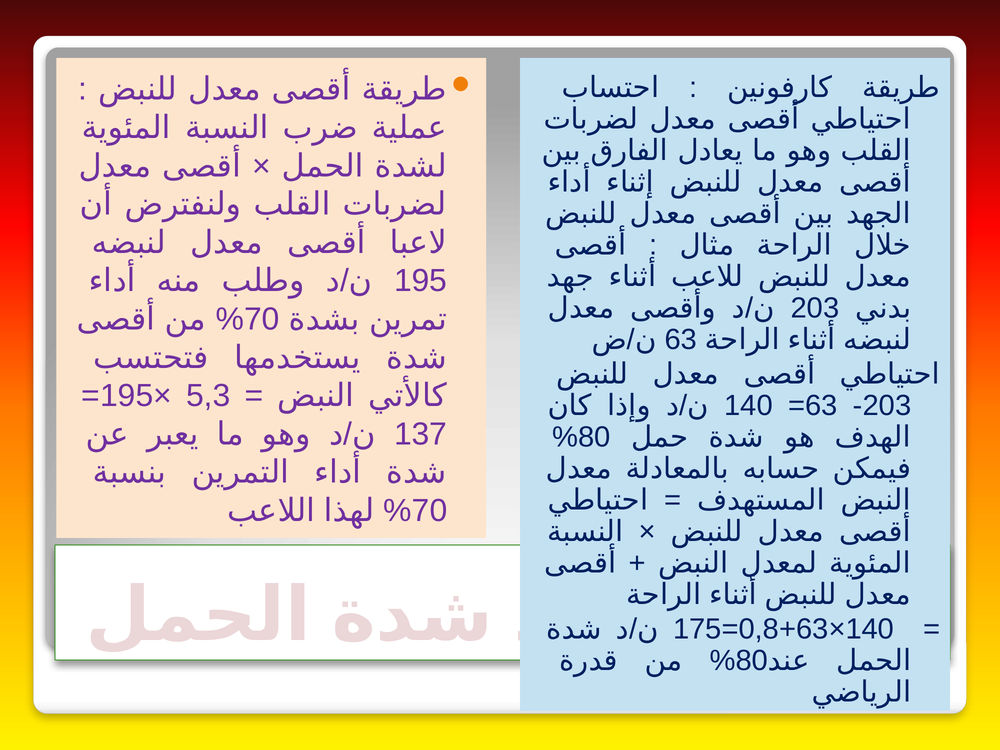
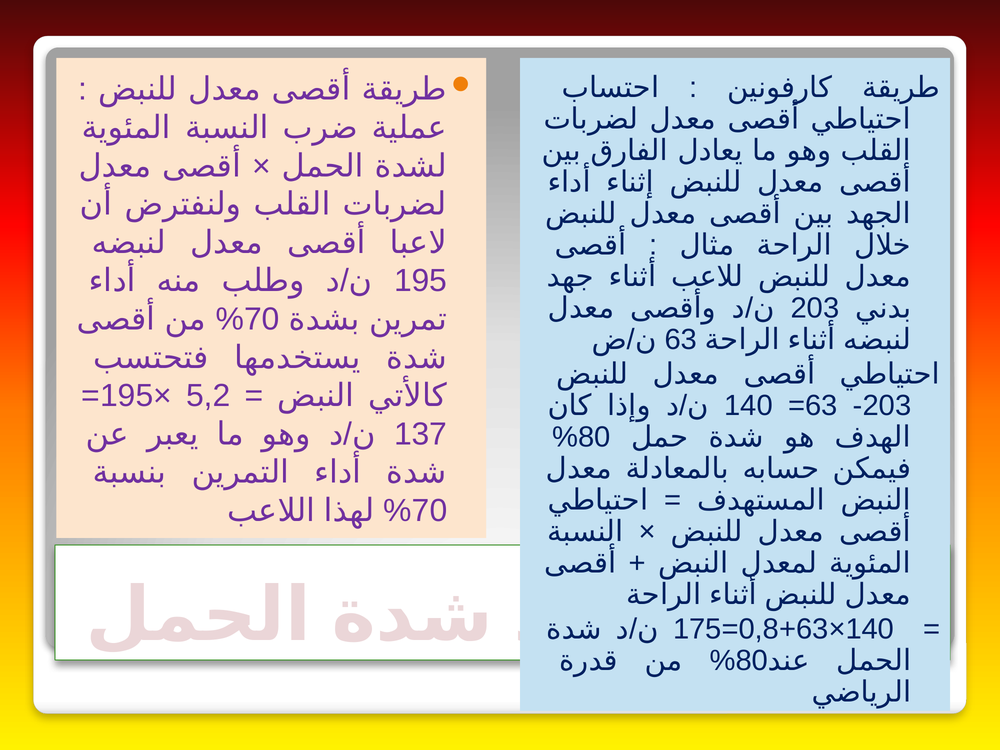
5,3: 5,3 -> 5,2 (208, 396)
